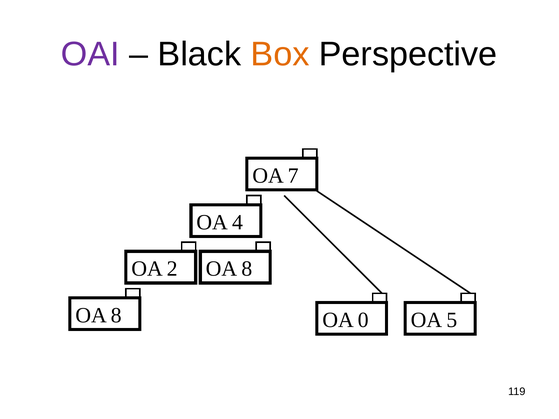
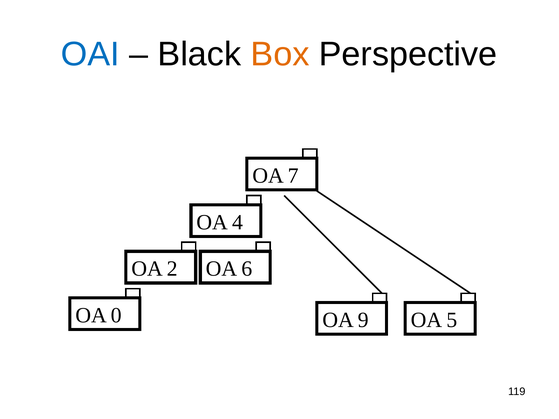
OAI colour: purple -> blue (90, 54)
8: 8 -> 6 (247, 269)
8: 8 -> 0 (116, 315)
0: 0 -> 9 (363, 320)
